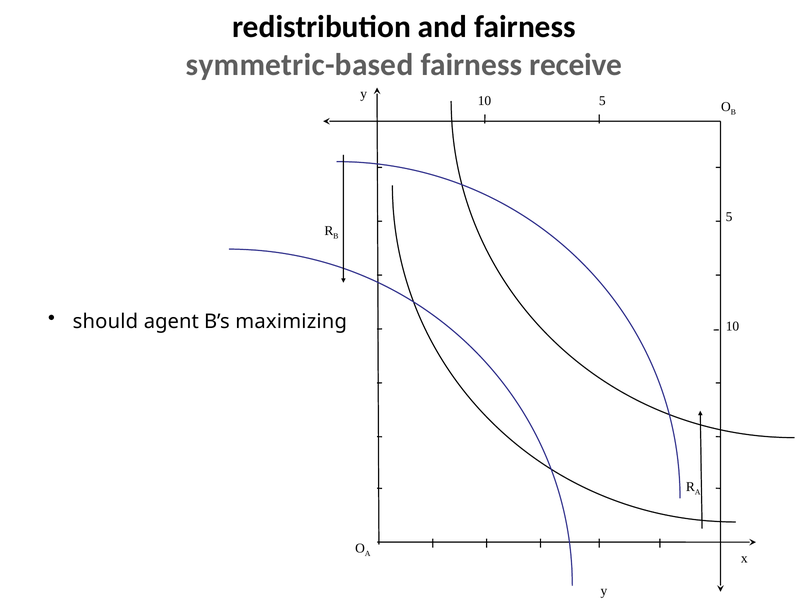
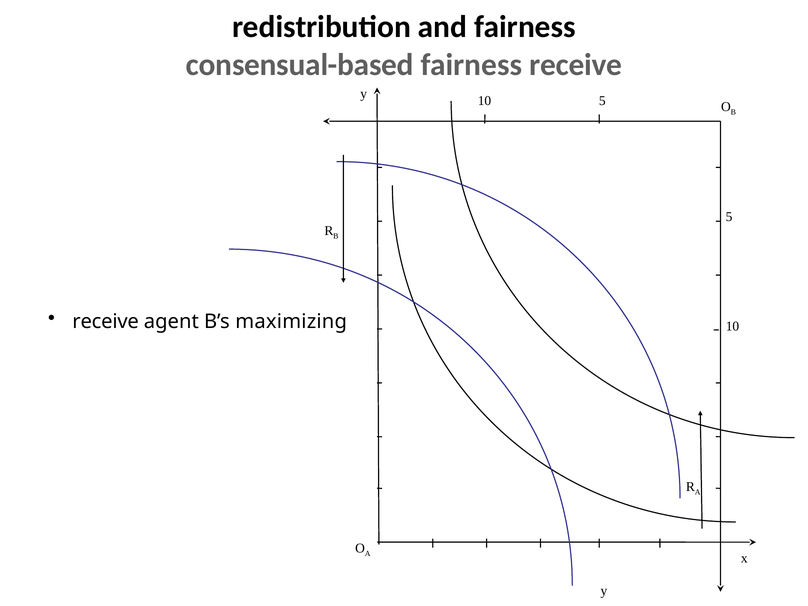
symmetric-based: symmetric-based -> consensual-based (300, 65)
should: should -> receive (106, 321)
